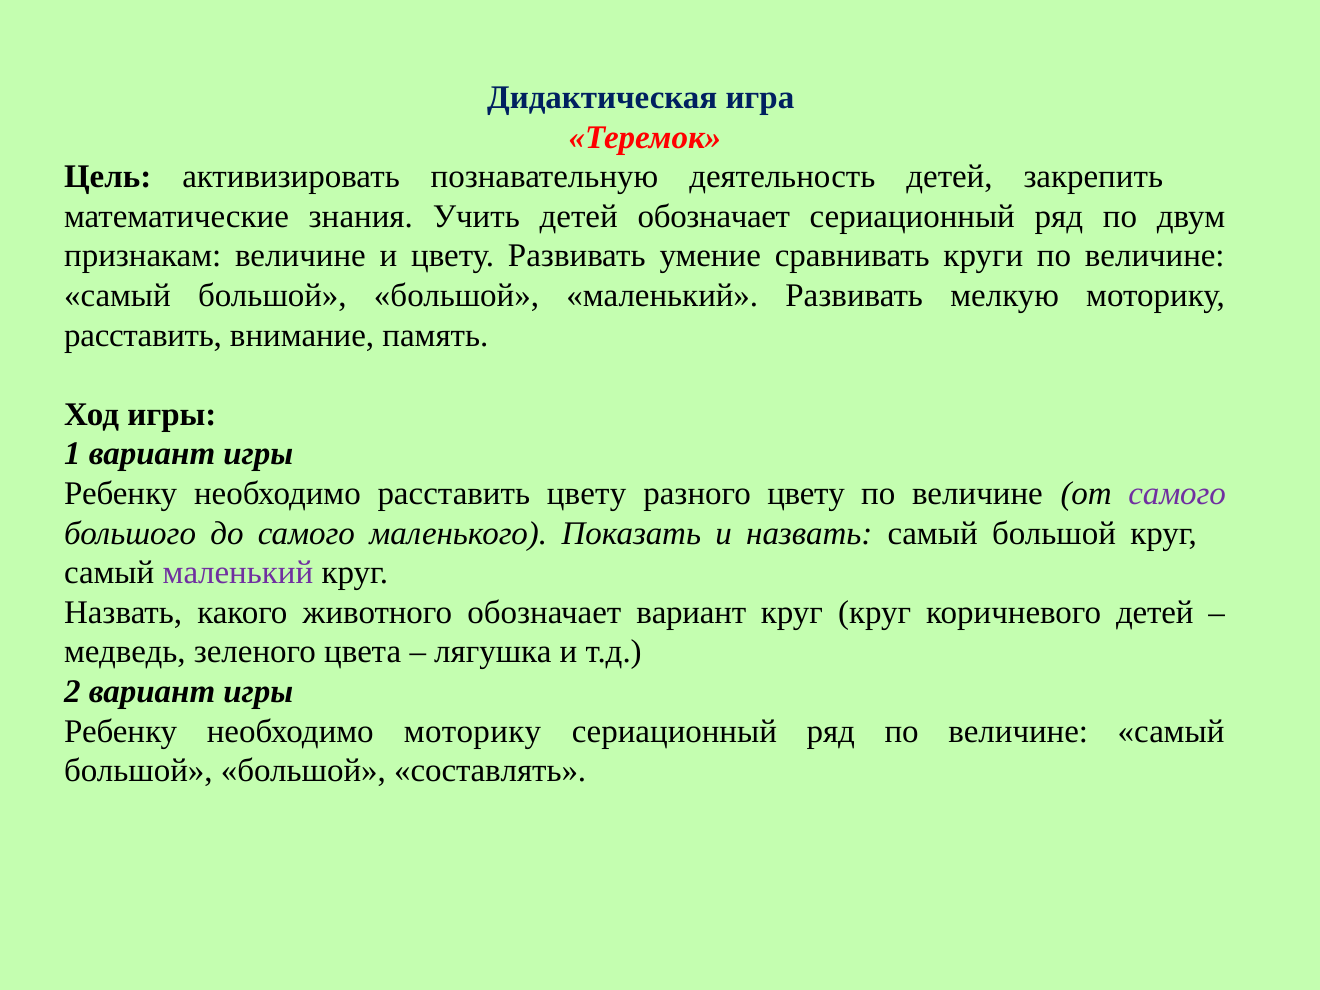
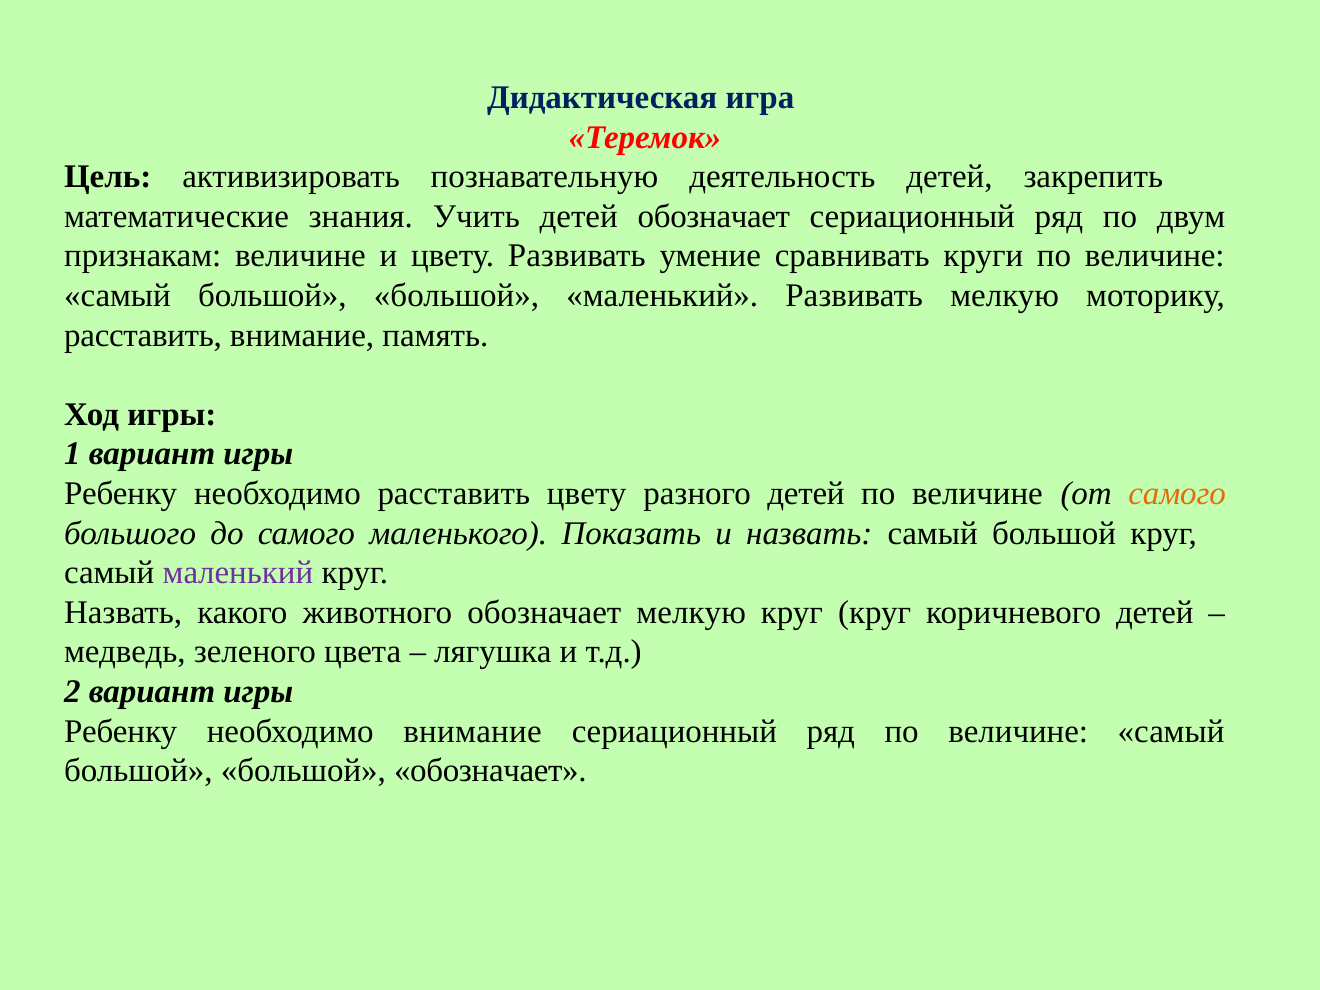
разного цвету: цвету -> детей (806, 494)
самого colour: purple -> orange (1177, 494)
обозначает вариант: вариант -> мелкую (691, 612)
необходимо моторику: моторику -> внимание (473, 731)
большой составлять: составлять -> обозначает (490, 771)
